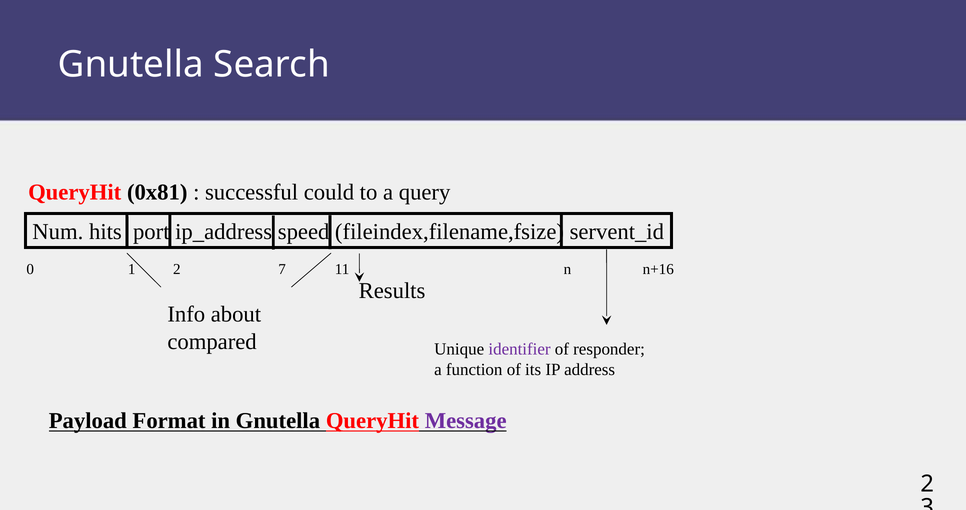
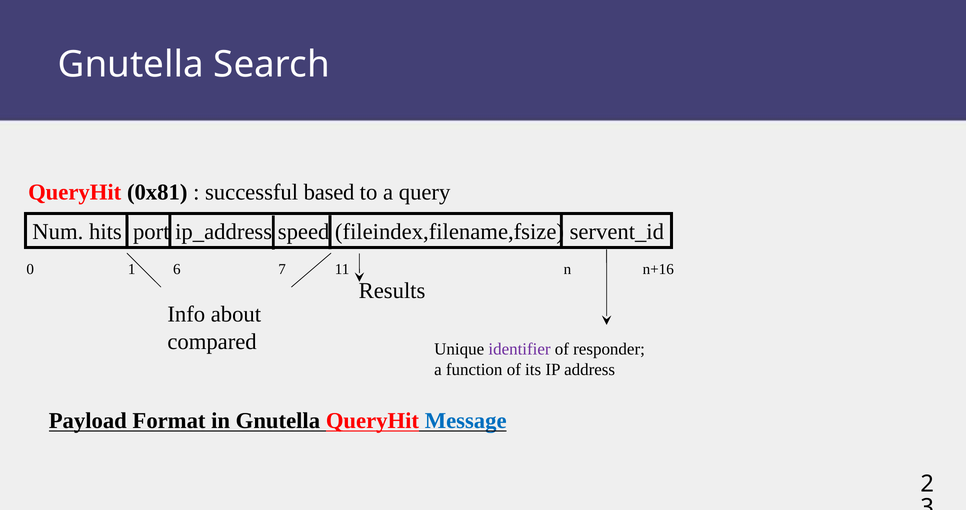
could: could -> based (329, 192)
1 2: 2 -> 6 (177, 269)
Message colour: purple -> blue (466, 421)
